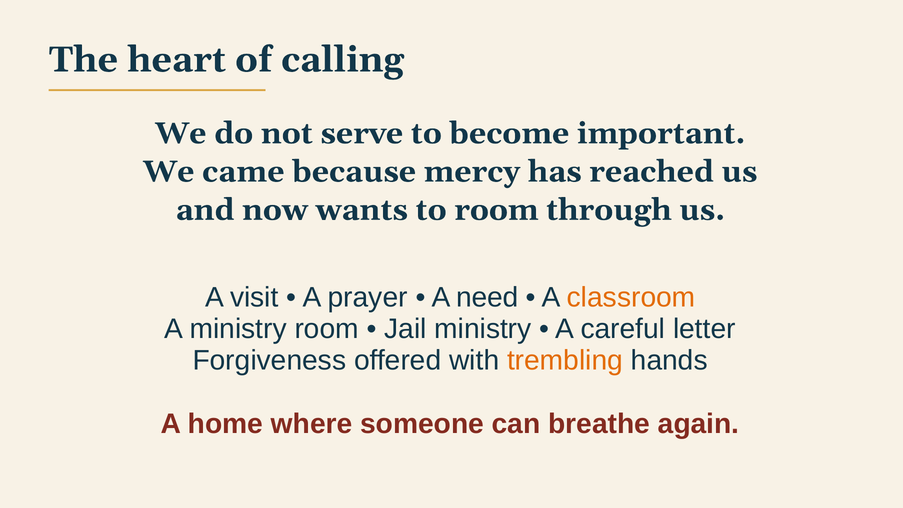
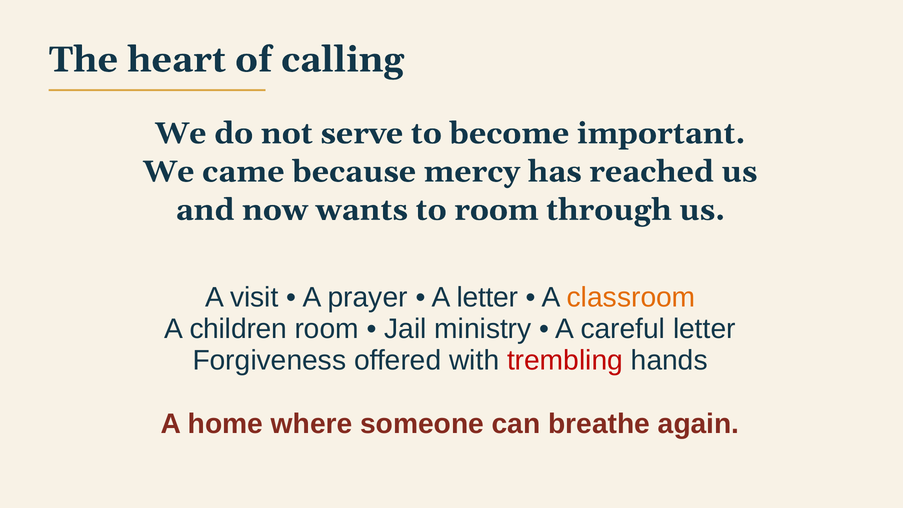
A need: need -> letter (487, 297)
A ministry: ministry -> children (238, 329)
trembling colour: orange -> red (565, 360)
